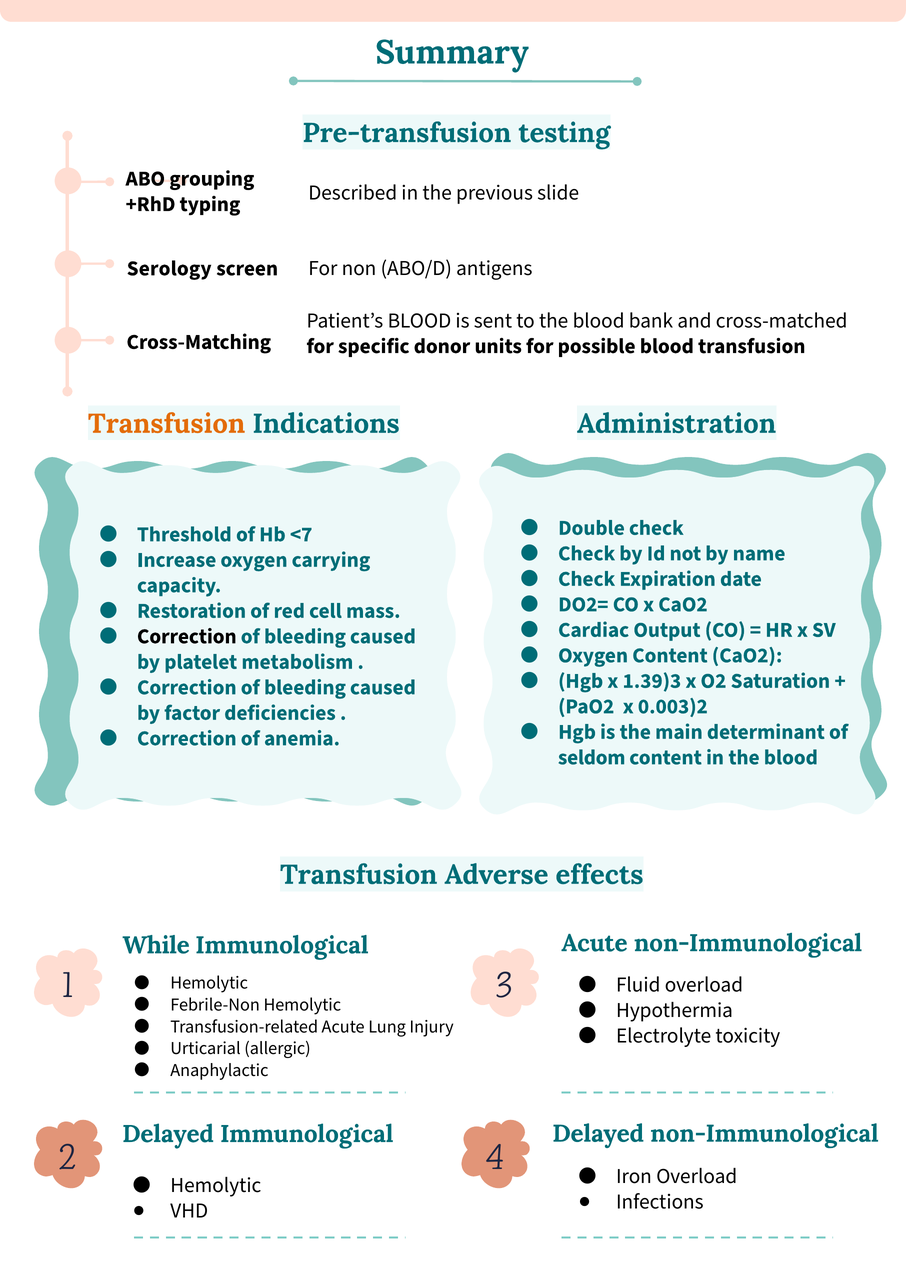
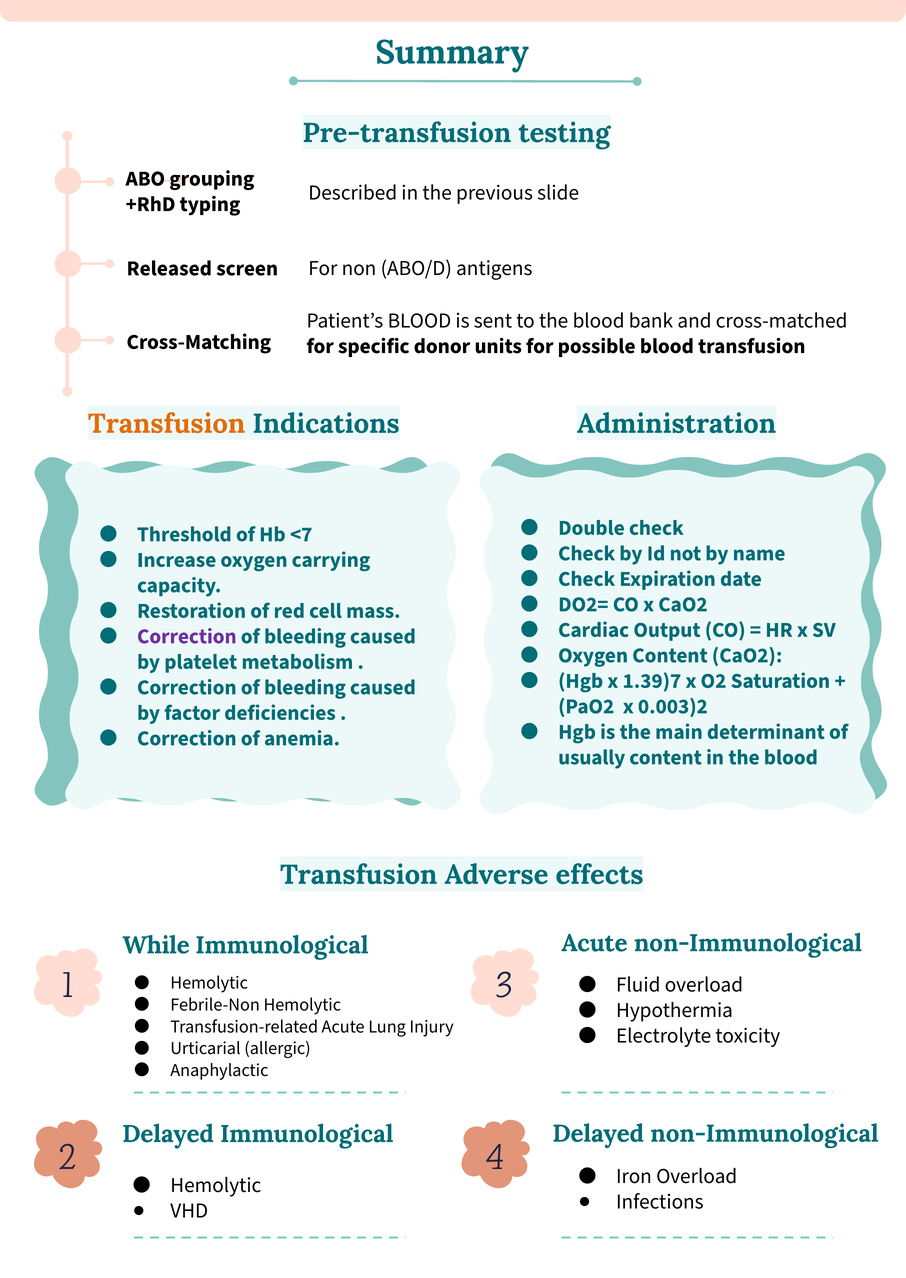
Serology: Serology -> Released (169, 268)
Correction colour: black -> purple (187, 636)
1.39)3: 1.39)3 -> 1.39)7 (652, 680)
seldom: seldom -> usually (592, 757)
